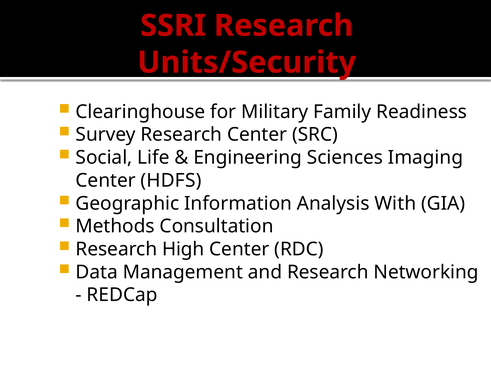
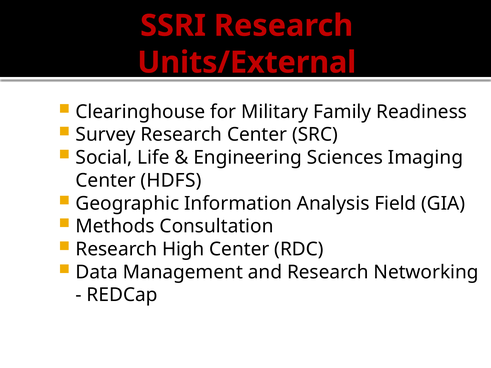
Units/Security: Units/Security -> Units/External (247, 63)
With: With -> Field (395, 204)
